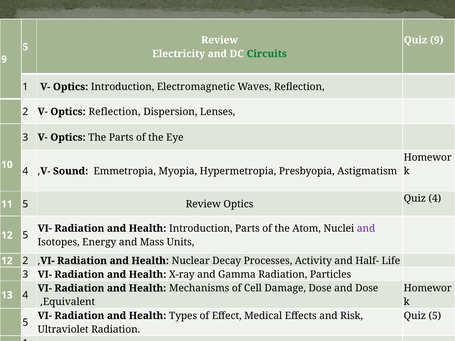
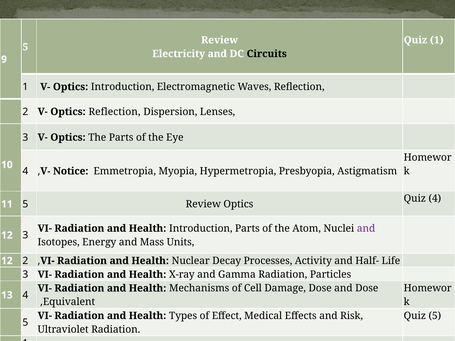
Quiz 9: 9 -> 1 (437, 40)
Circuits colour: green -> black (267, 54)
Sound: Sound -> Notice (71, 171)
12 5: 5 -> 3 (25, 235)
